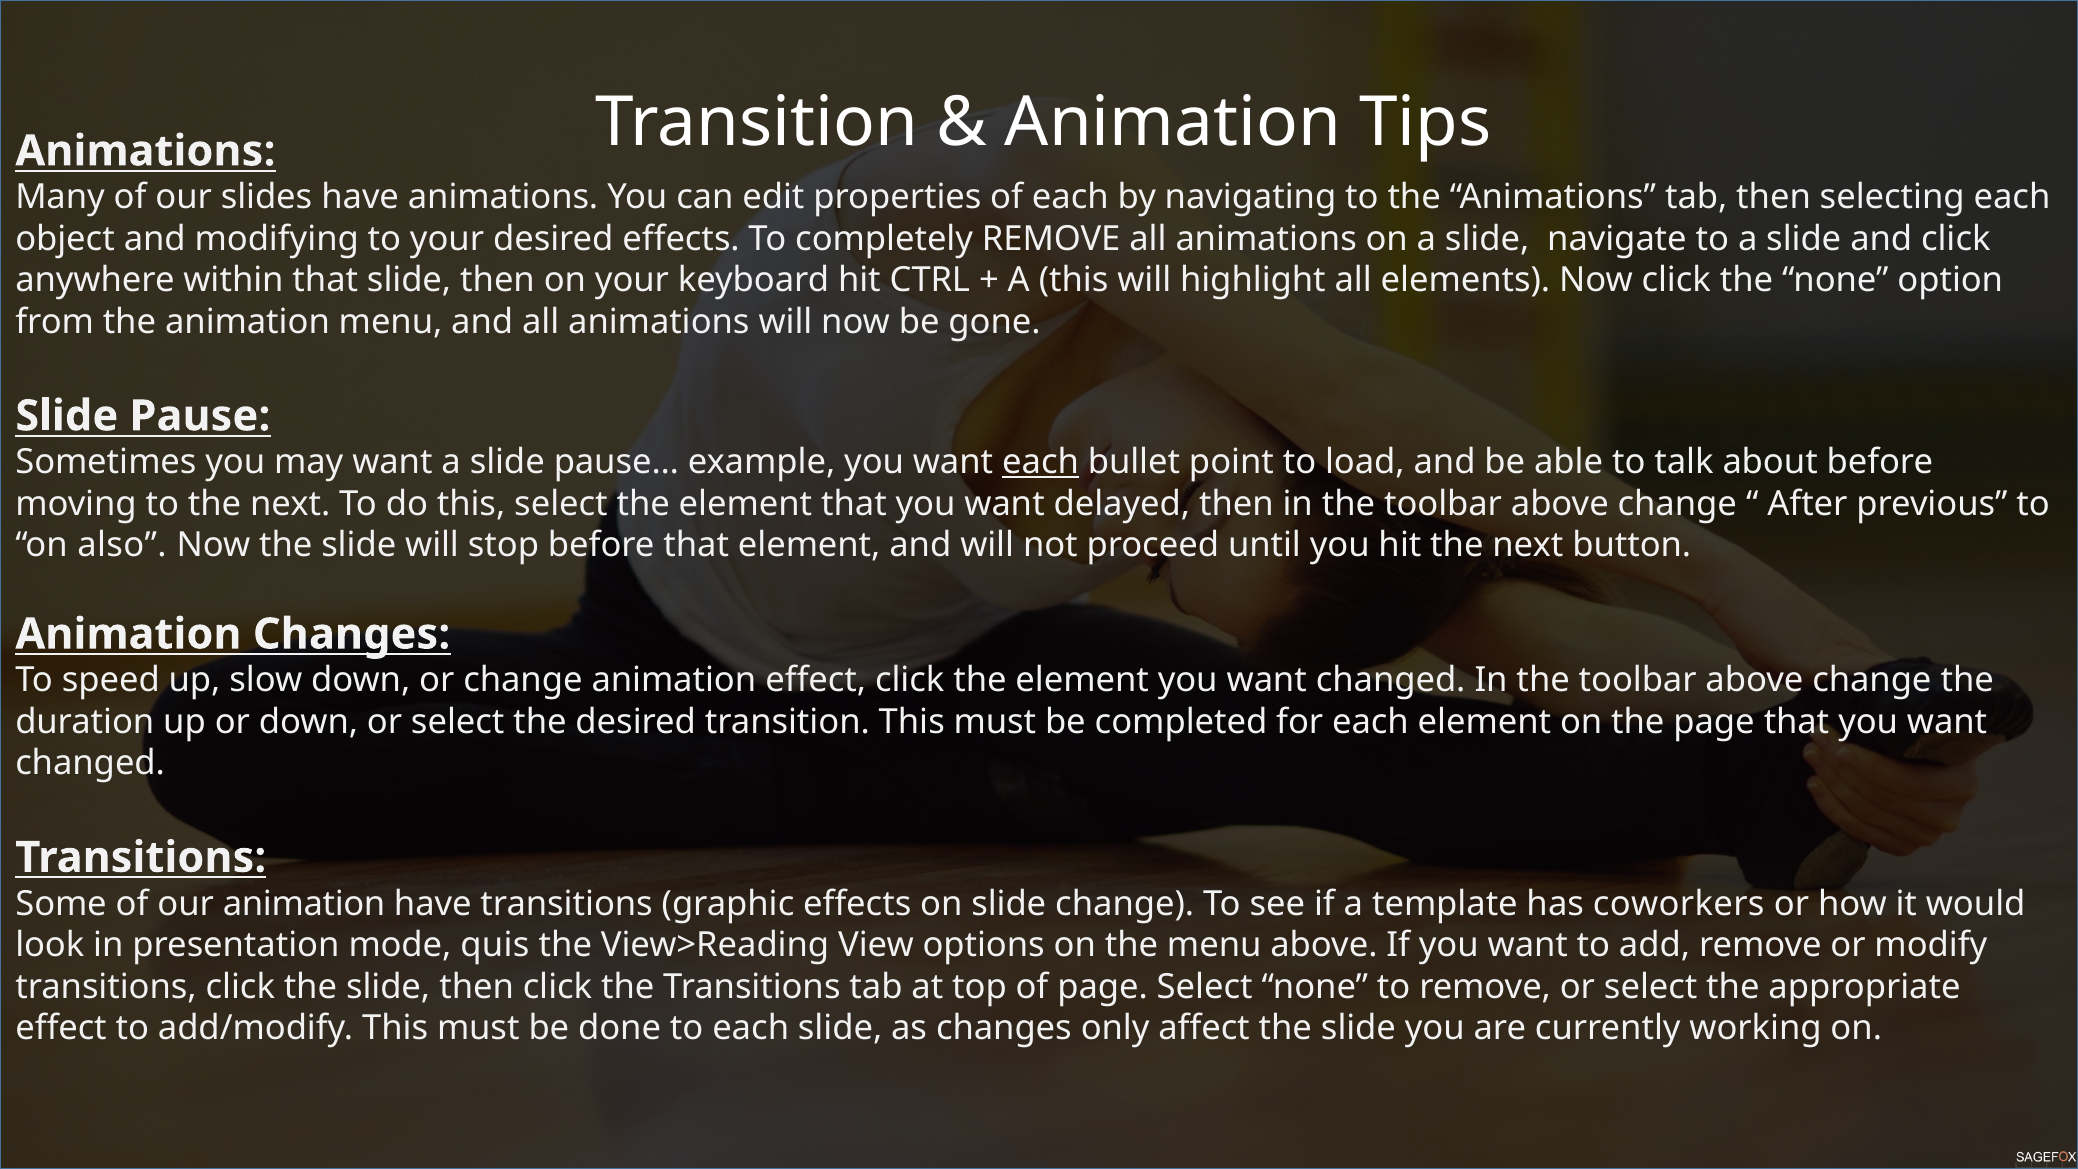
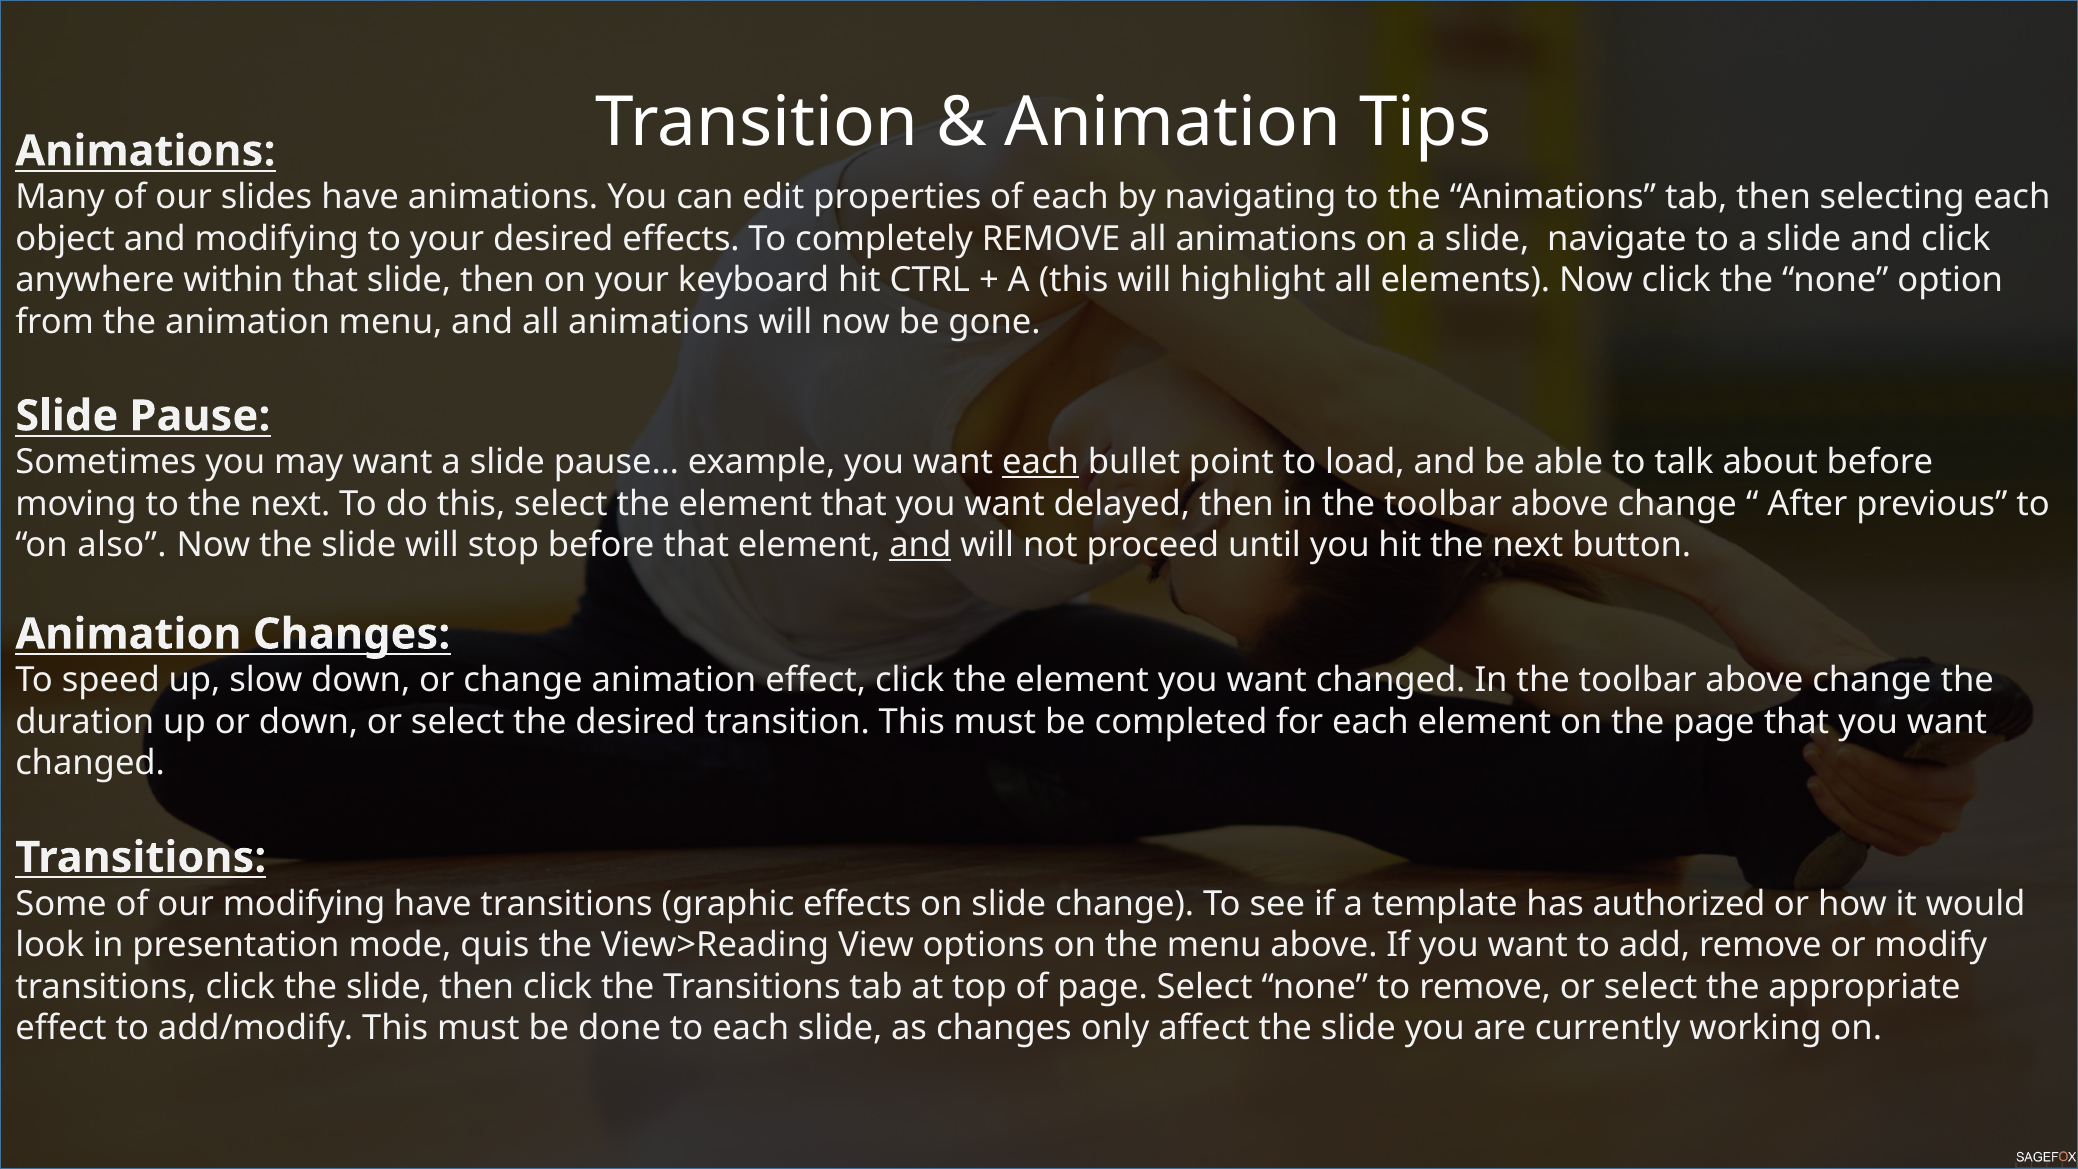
and underline: none -> present (920, 545)
our animation: animation -> modifying (304, 904)
coworkers: coworkers -> authorized (1679, 904)
